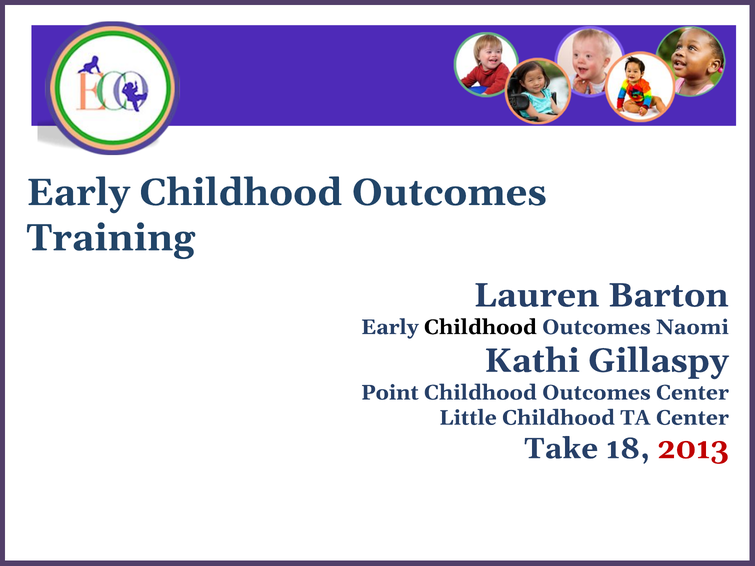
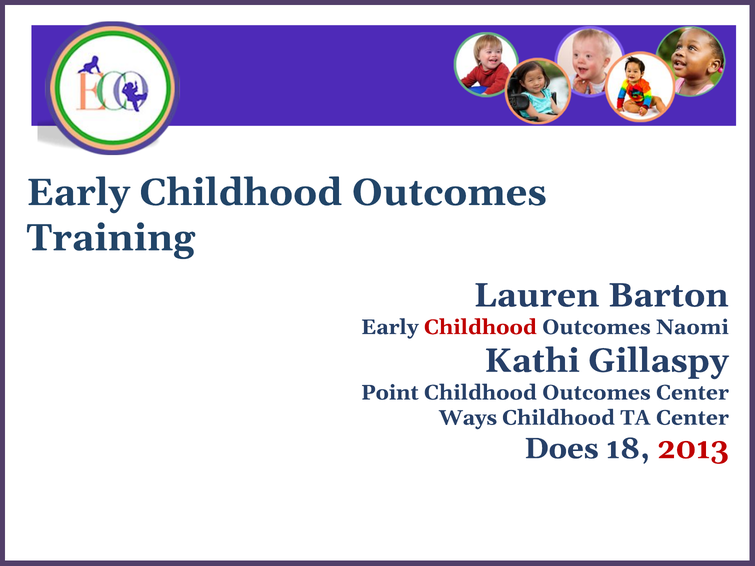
Childhood colour: black -> red (480, 327)
Little: Little -> Ways (468, 418)
Take: Take -> Does (561, 449)
